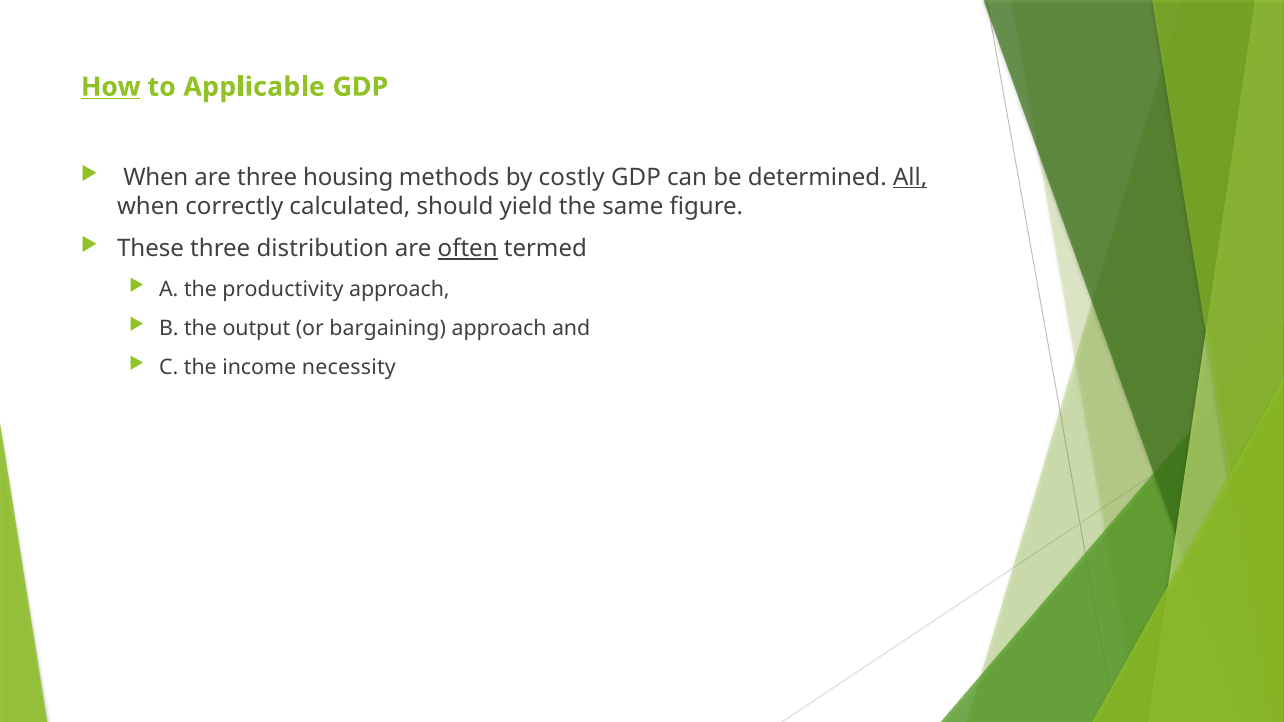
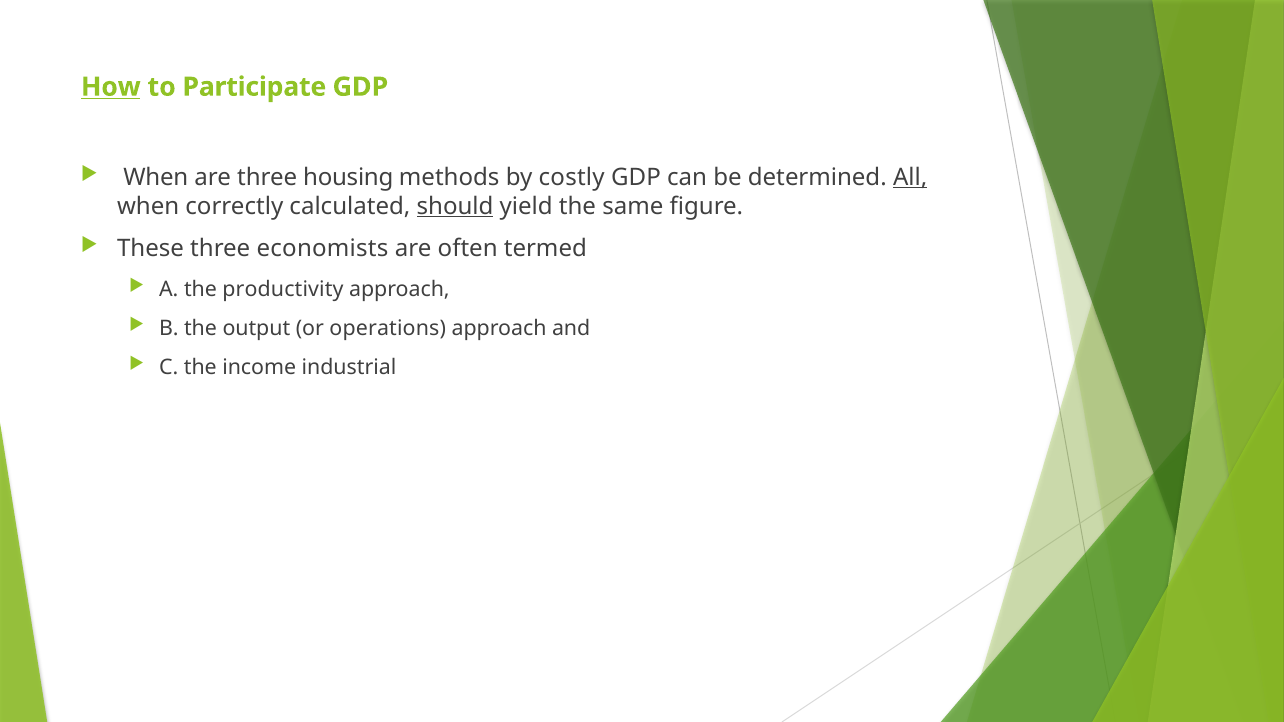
Applicable: Applicable -> Participate (254, 87)
should underline: none -> present (455, 206)
distribution: distribution -> economists (322, 249)
often underline: present -> none (468, 249)
bargaining: bargaining -> operations (388, 328)
necessity: necessity -> industrial (349, 367)
